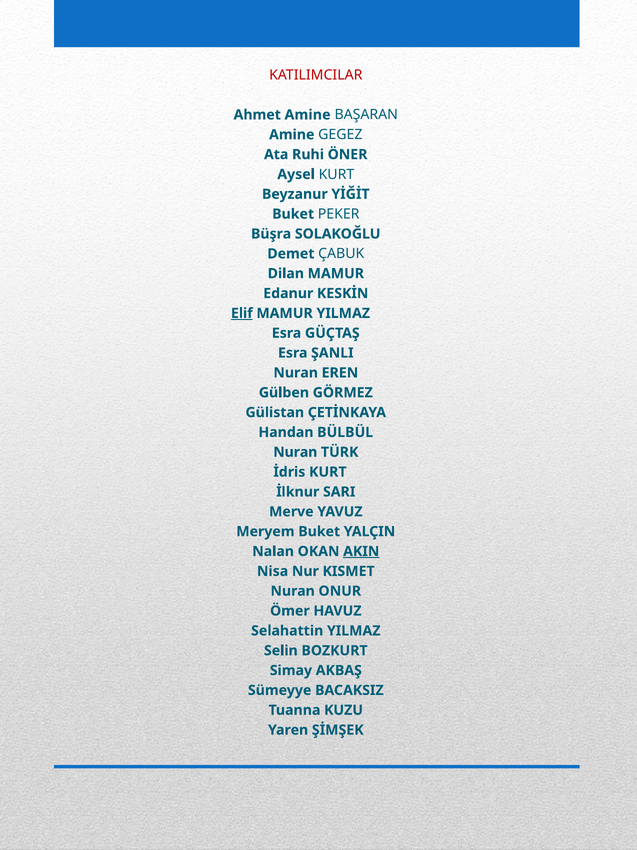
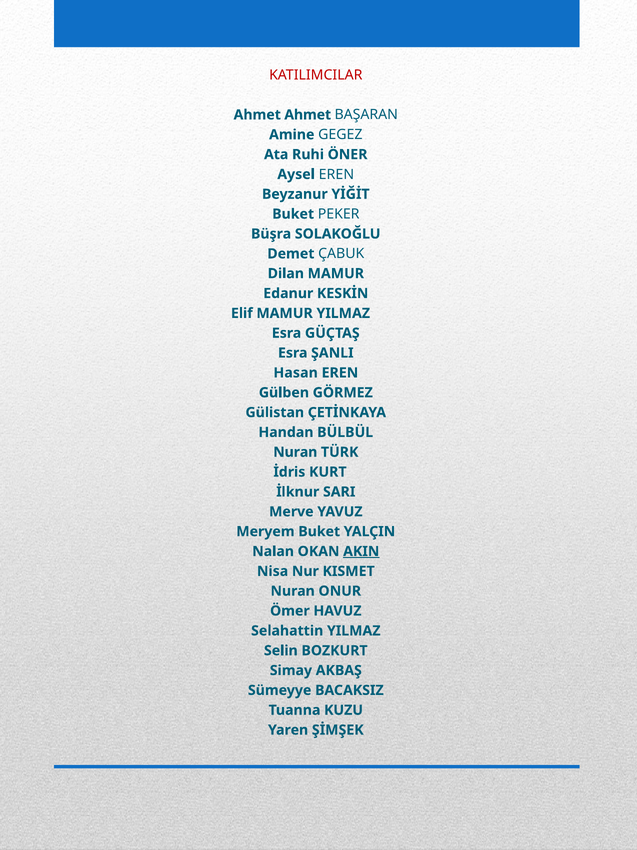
Ahmet Amine: Amine -> Ahmet (308, 115)
Aysel KURT: KURT -> EREN (336, 174)
Elif underline: present -> none (242, 313)
Nuran: Nuran -> Hasan (296, 372)
